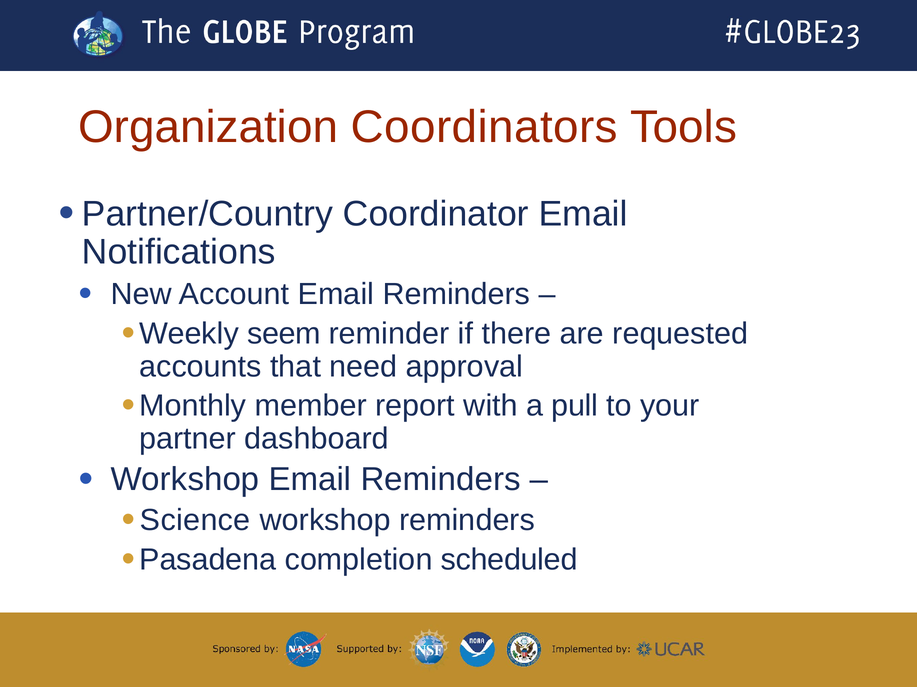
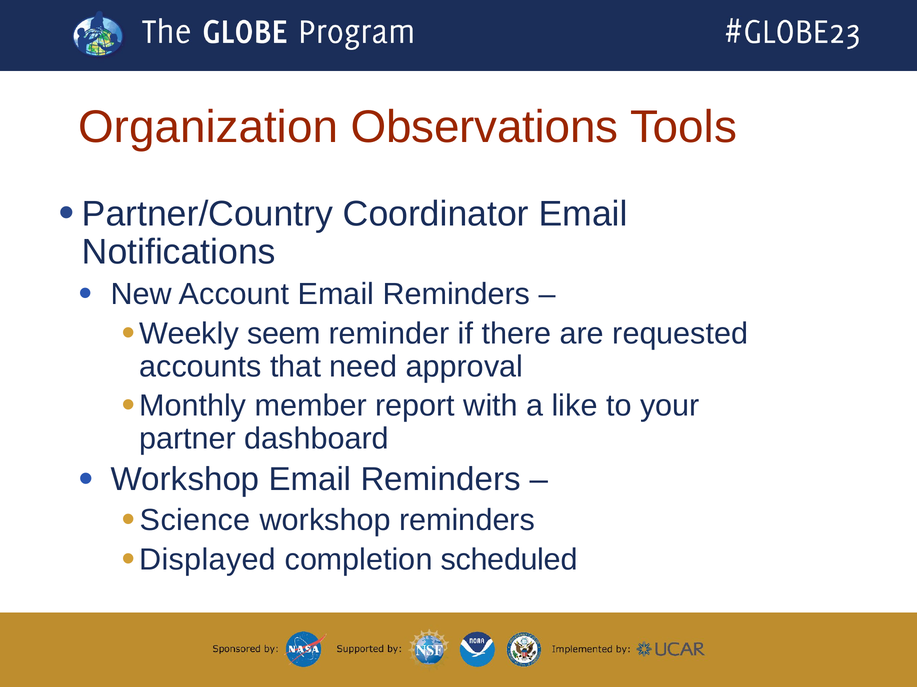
Coordinators: Coordinators -> Observations (485, 128)
pull: pull -> like (575, 406)
Pasadena: Pasadena -> Displayed (208, 560)
